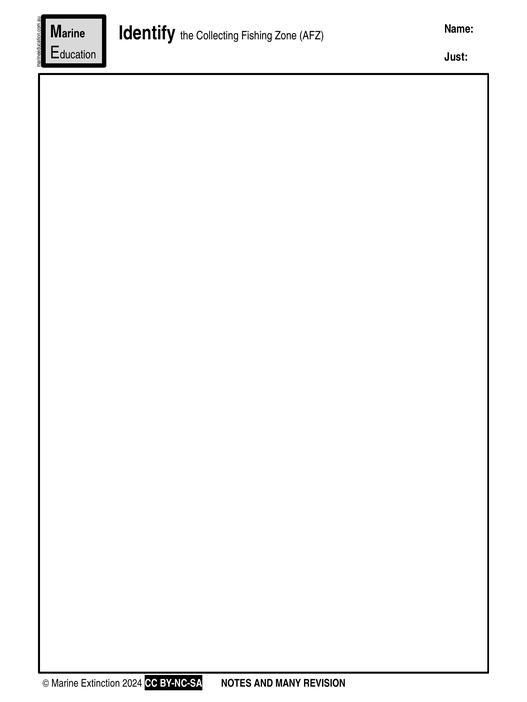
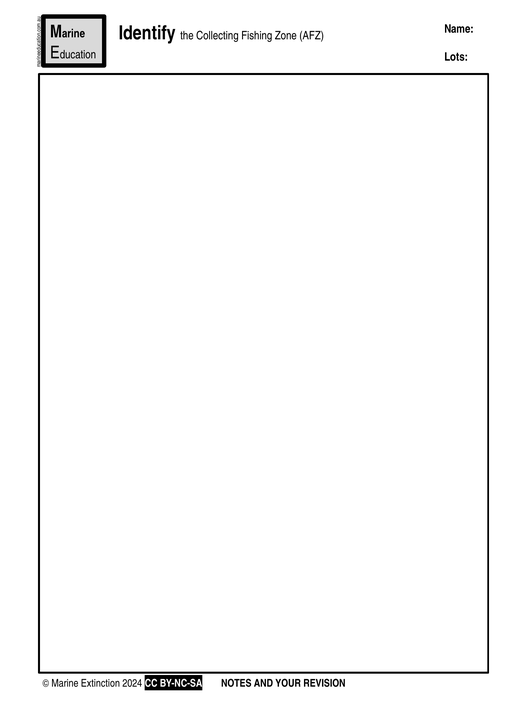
Just: Just -> Lots (456, 57)
MANY: MANY -> YOUR (288, 684)
